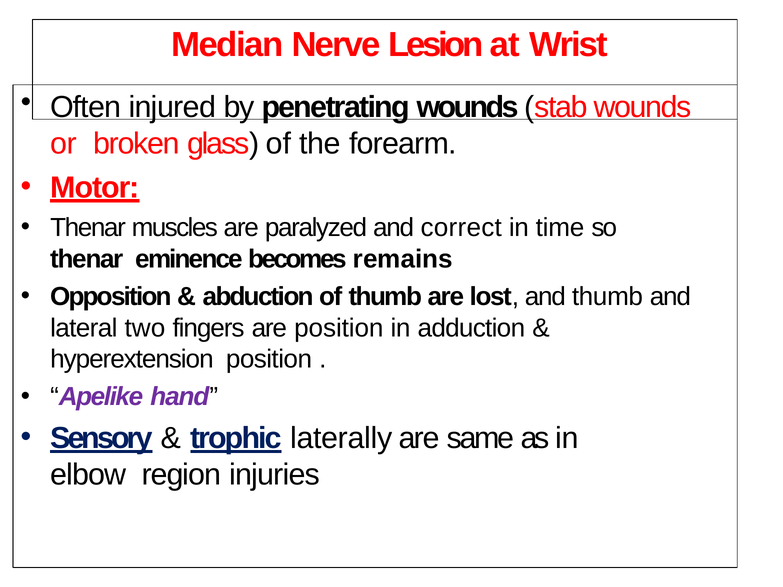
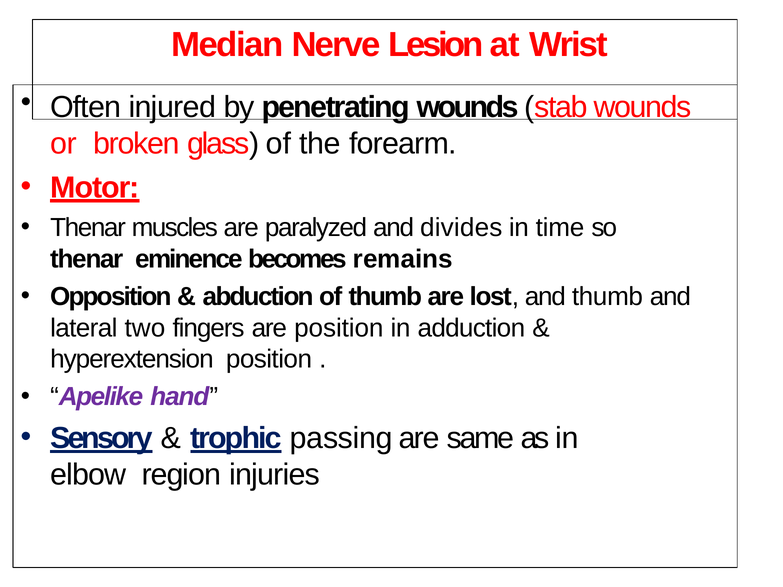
correct: correct -> divides (461, 228)
laterally: laterally -> passing (341, 438)
